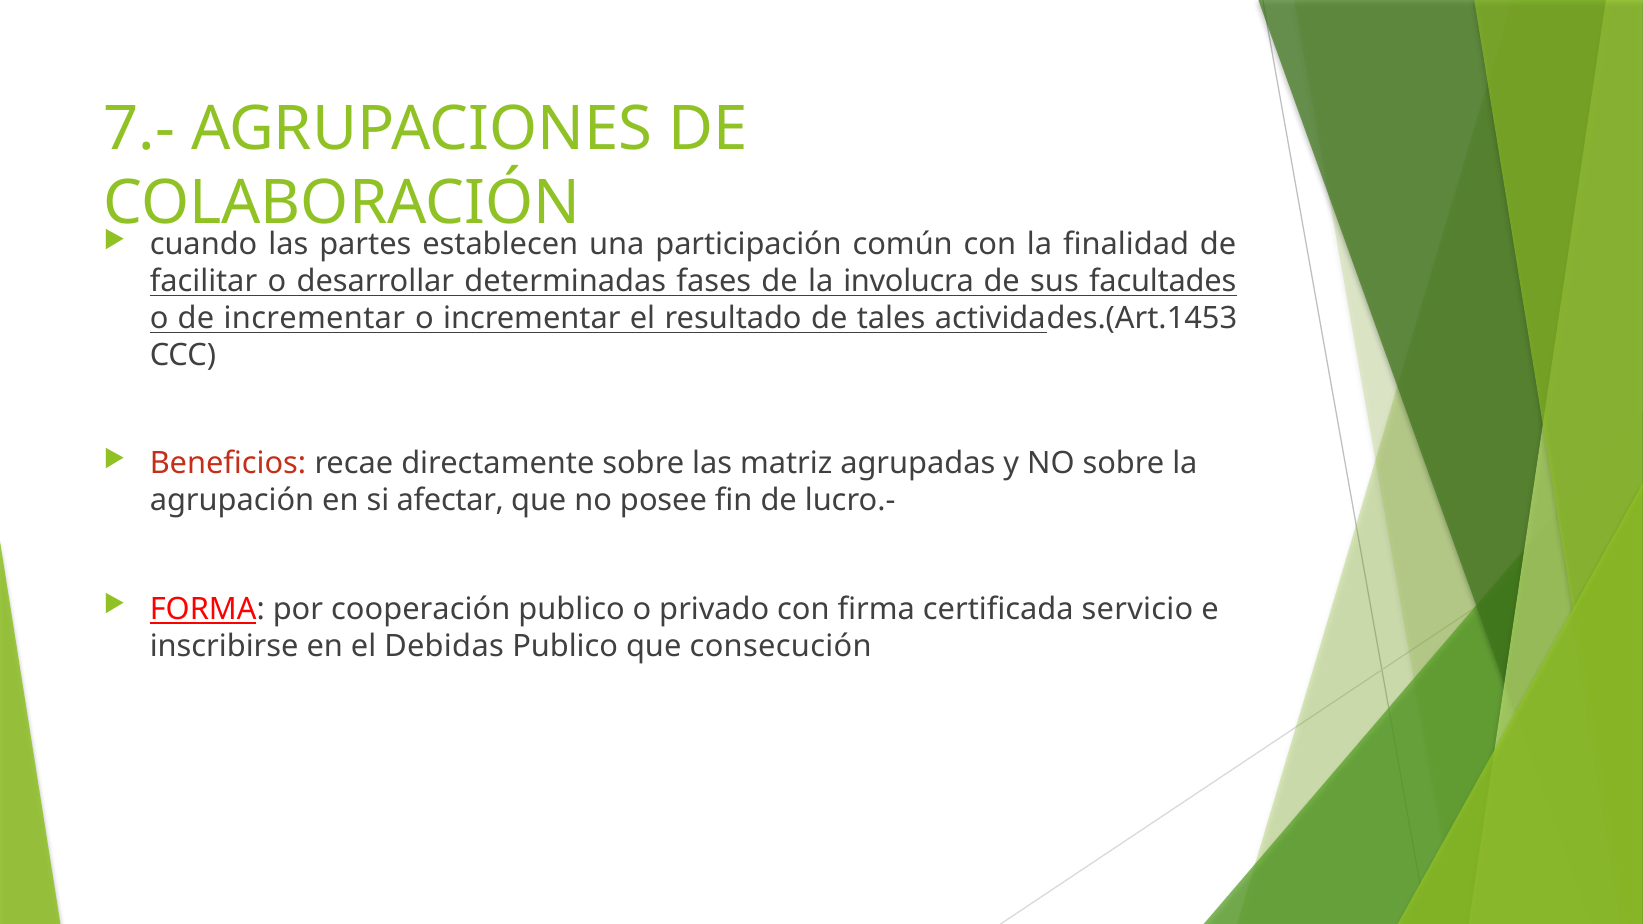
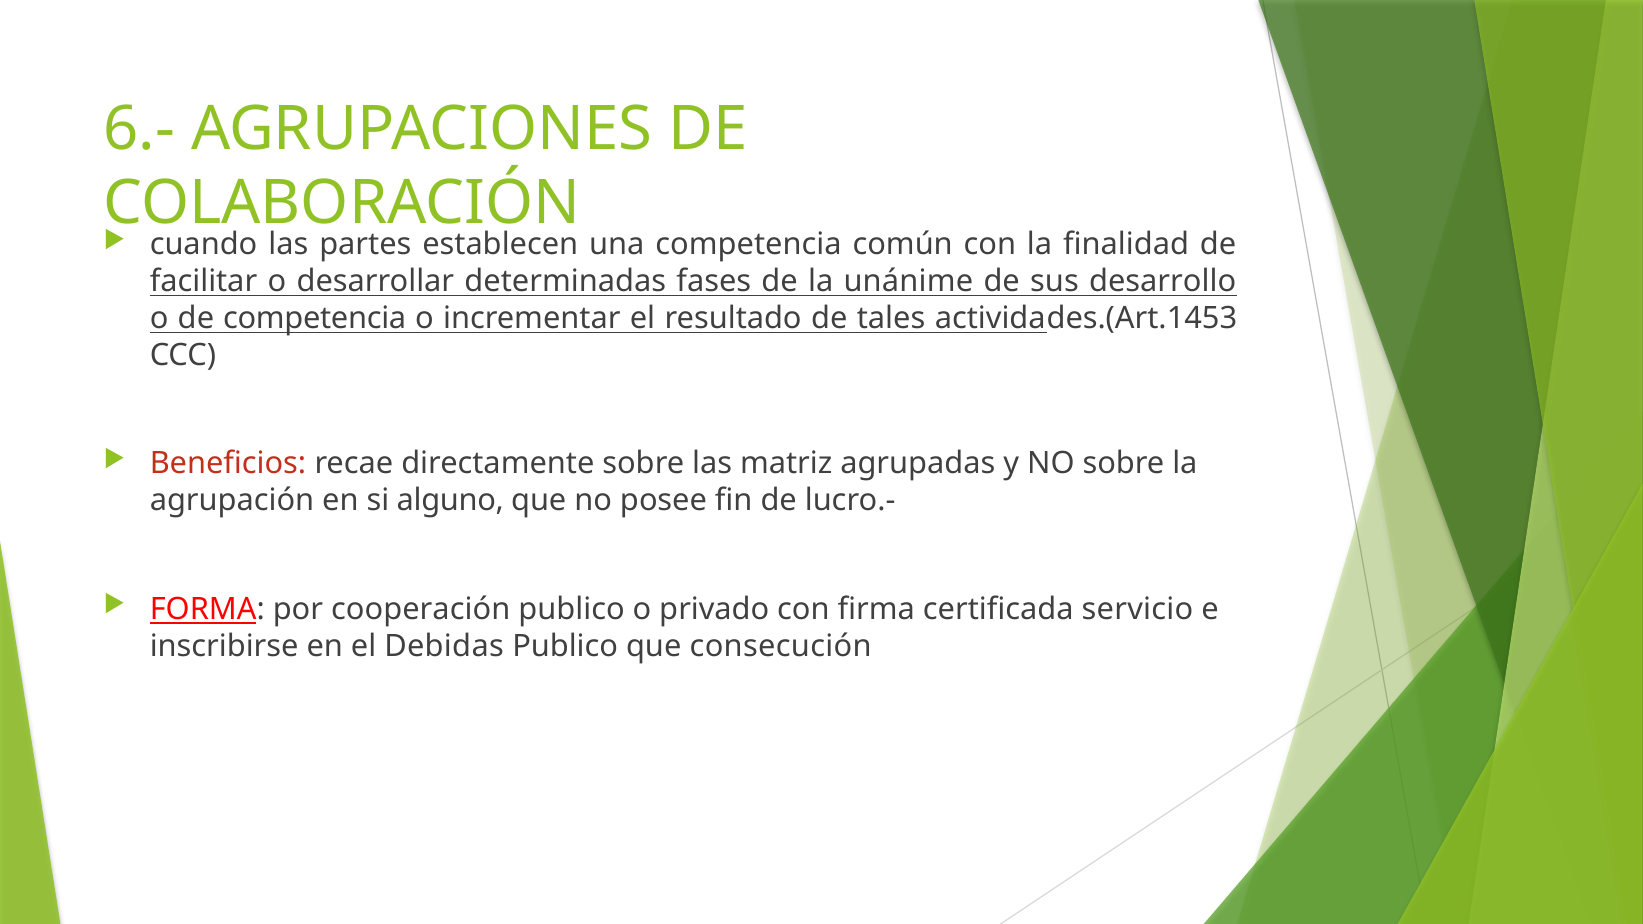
7.-: 7.- -> 6.- (139, 130)
una participación: participación -> competencia (749, 245)
involucra: involucra -> unánime (908, 282)
facultades: facultades -> desarrollo (1163, 282)
de incrementar: incrementar -> competencia (315, 319)
afectar: afectar -> alguno (450, 501)
